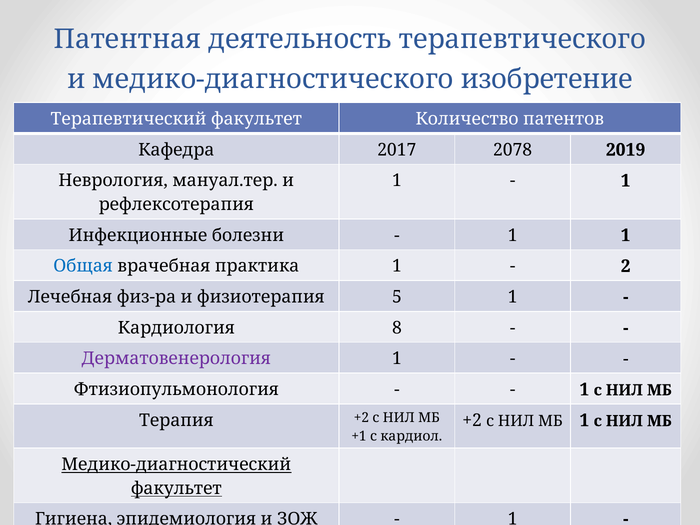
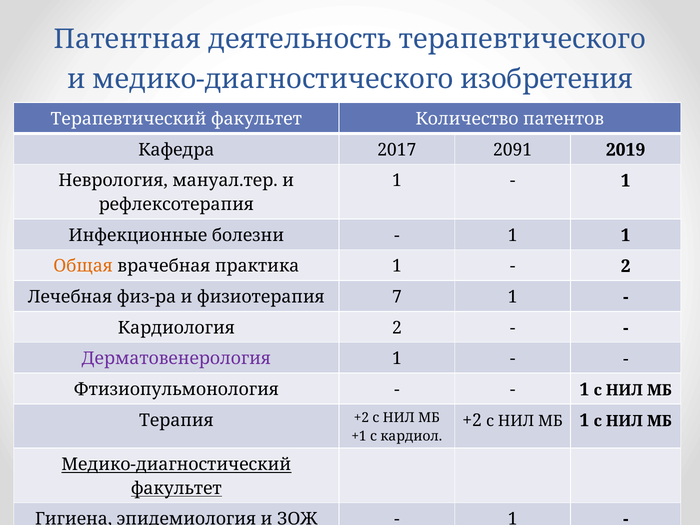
изобретение: изобретение -> изобретения (547, 79)
2078: 2078 -> 2091 (513, 150)
Общая colour: blue -> orange (83, 266)
5: 5 -> 7 (397, 297)
Кардиология 8: 8 -> 2 (397, 328)
